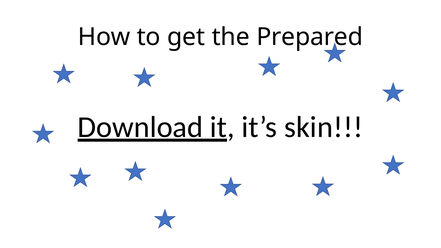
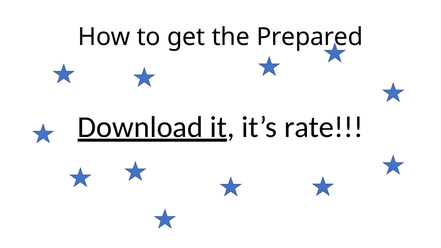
skin: skin -> rate (324, 127)
